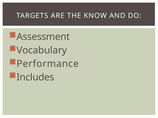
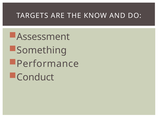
Vocabulary: Vocabulary -> Something (42, 51)
Includes: Includes -> Conduct (35, 78)
